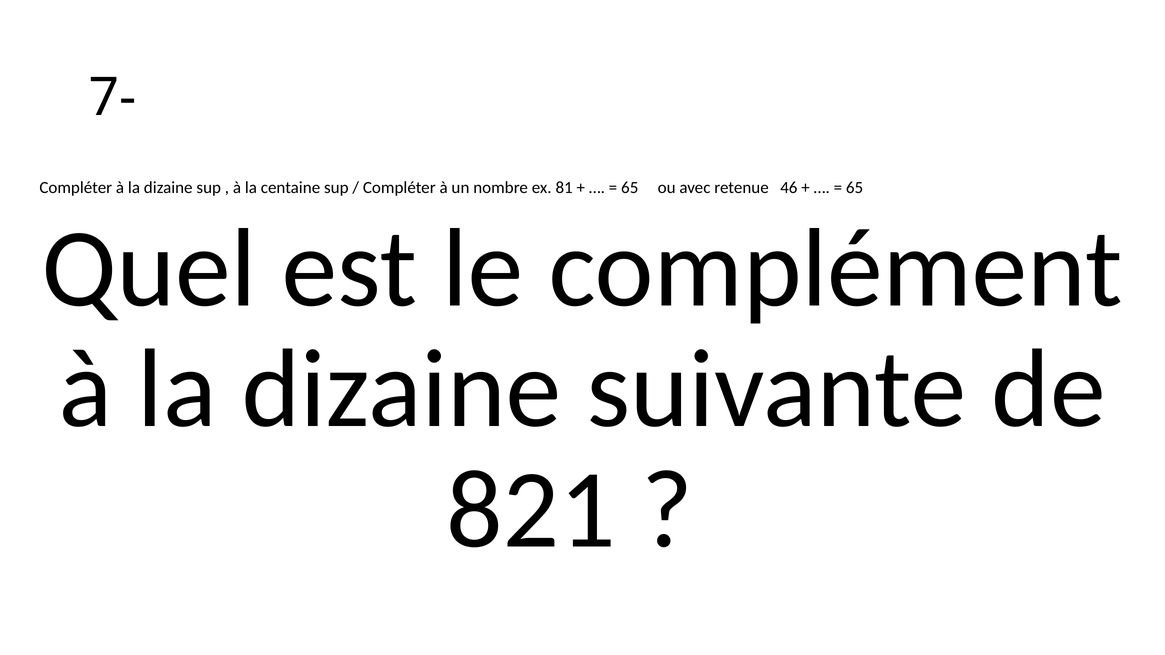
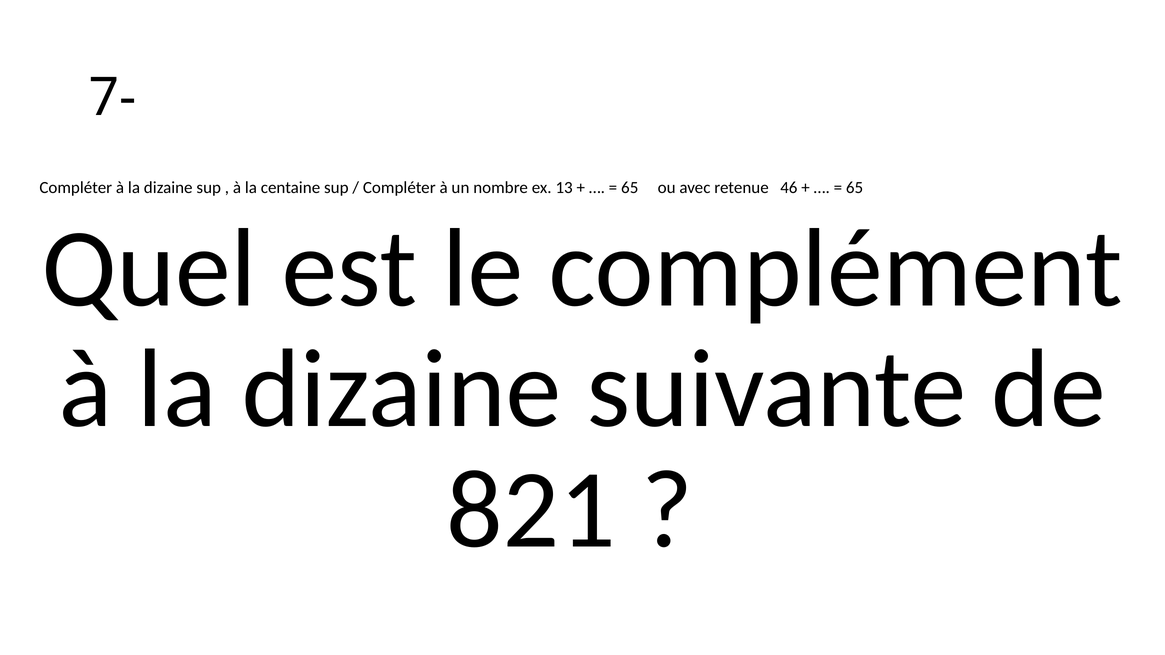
81: 81 -> 13 (564, 188)
